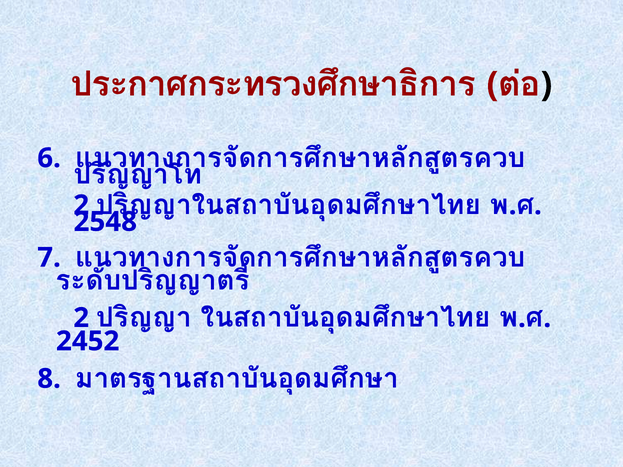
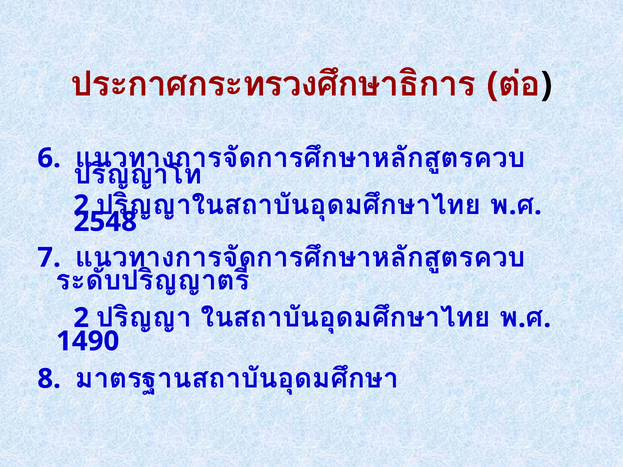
2452: 2452 -> 1490 (88, 341)
